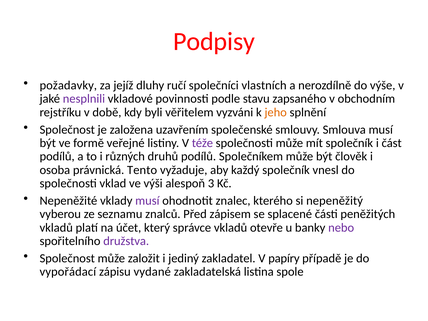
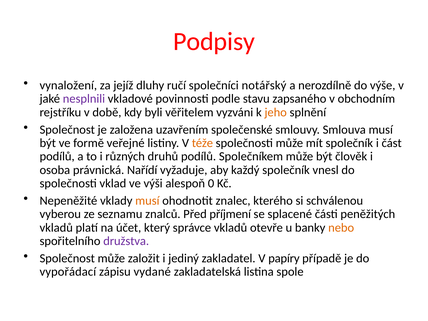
požadavky: požadavky -> vynaložení (68, 85)
vlastních: vlastních -> notářský (264, 85)
téže colour: purple -> orange (202, 143)
Tento: Tento -> Nařídí (142, 170)
3: 3 -> 0 (211, 183)
musí colour: purple -> orange (147, 201)
nepeněžitý: nepeněžitý -> schválenou (335, 201)
zápisem: zápisem -> příjmení (230, 214)
nebo colour: purple -> orange (341, 228)
